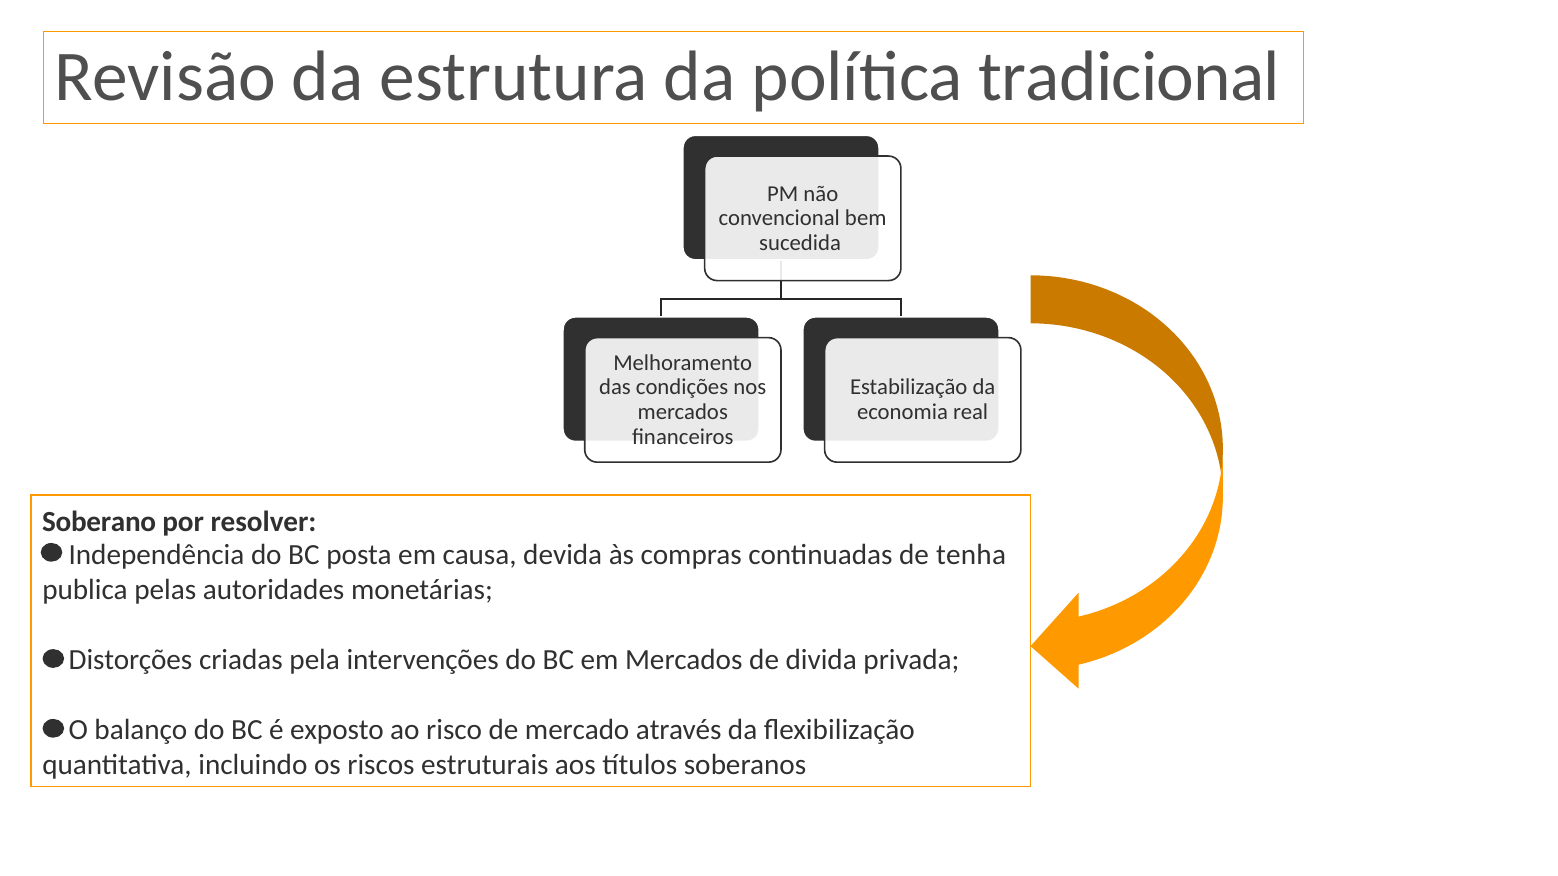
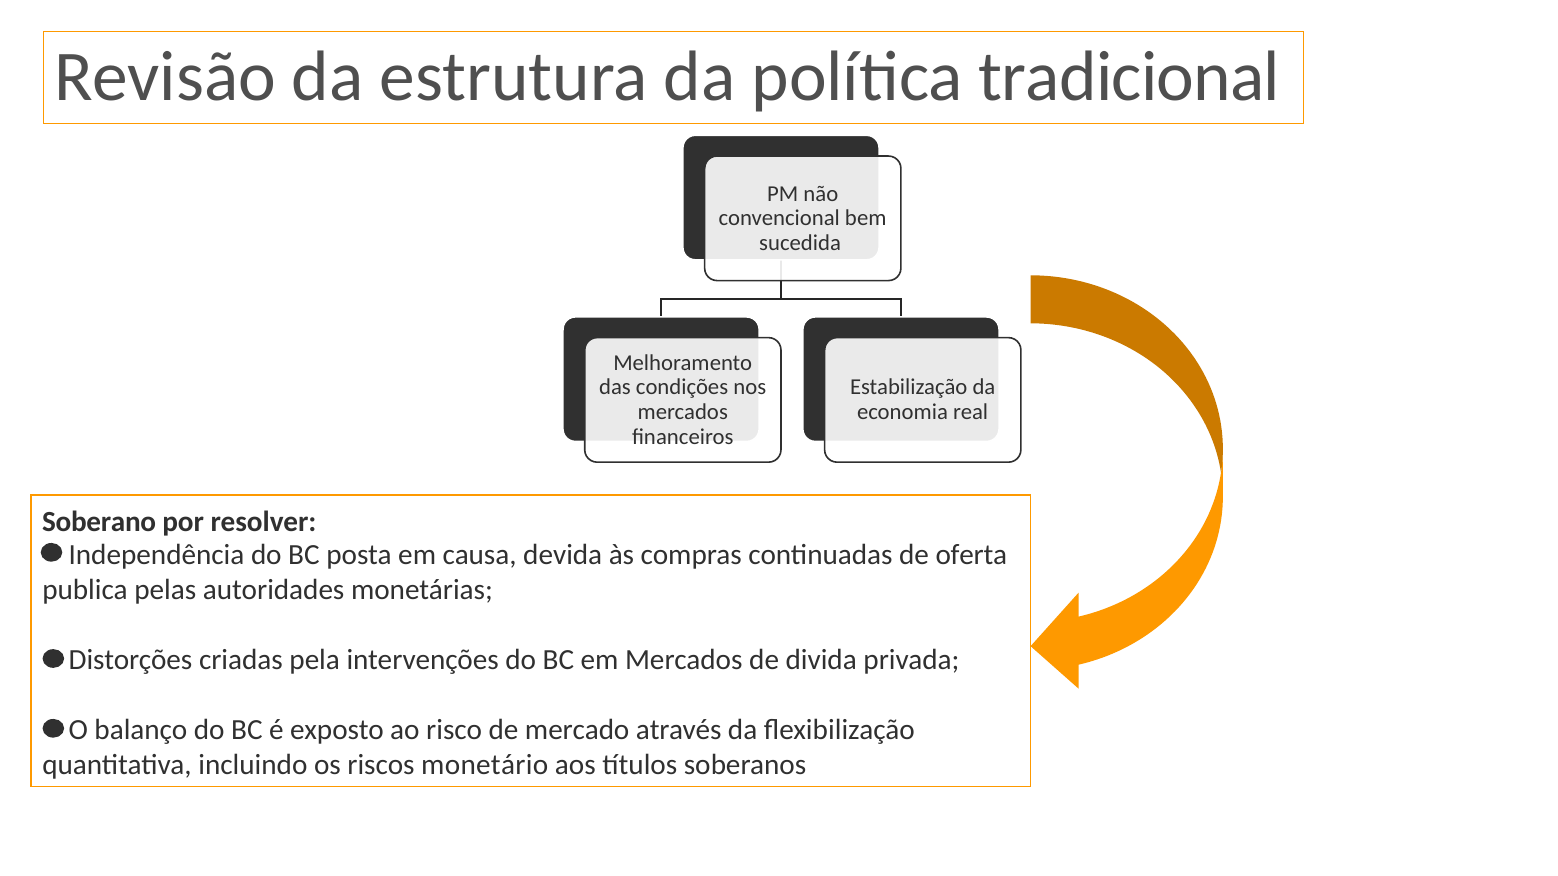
tenha: tenha -> oferta (971, 555)
estruturais: estruturais -> monetário (485, 766)
